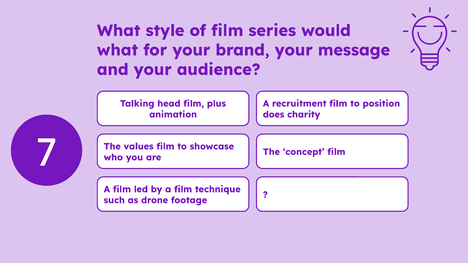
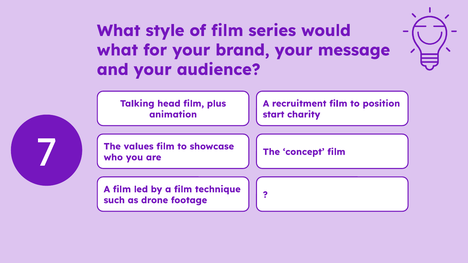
does: does -> start (274, 115)
